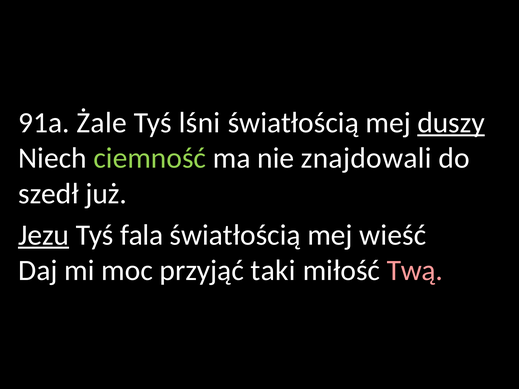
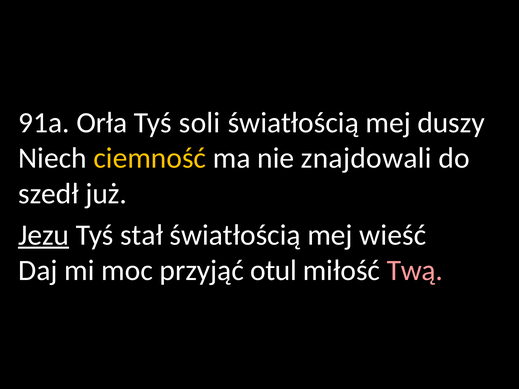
Żale: Żale -> Orła (102, 123)
lśni: lśni -> soli (200, 123)
duszy underline: present -> none (451, 123)
ciemność colour: light green -> yellow (150, 158)
fala: fala -> stał (142, 235)
taki: taki -> otul (273, 271)
